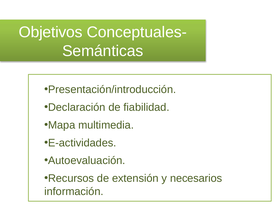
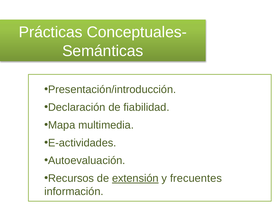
Objetivos: Objetivos -> Prácticas (51, 32)
extensión underline: none -> present (135, 178)
necesarios: necesarios -> frecuentes (196, 178)
